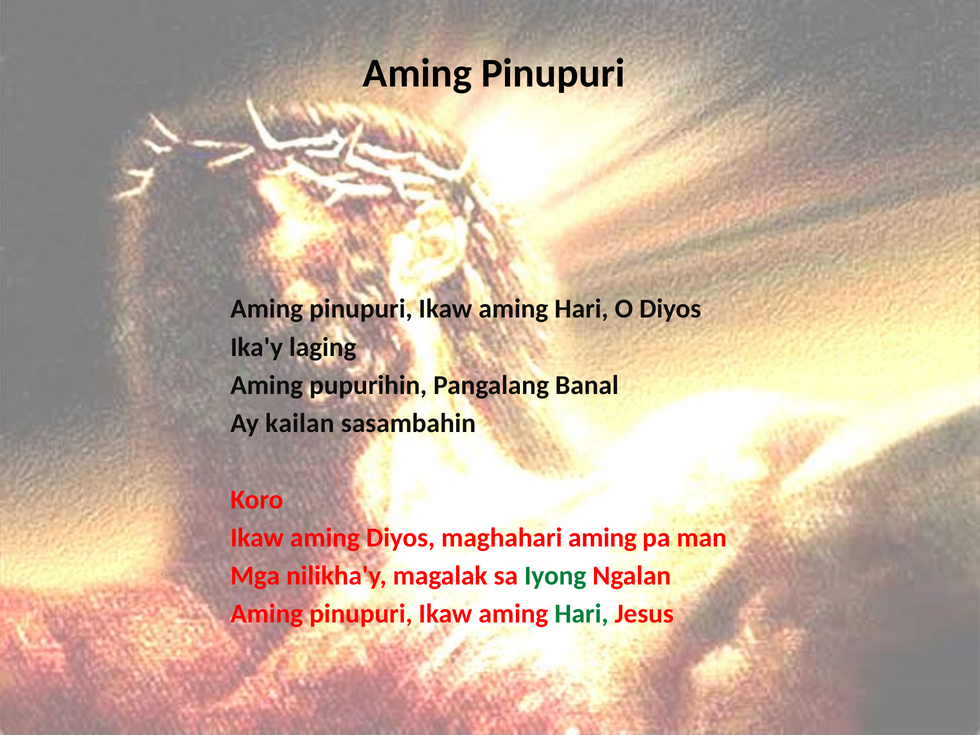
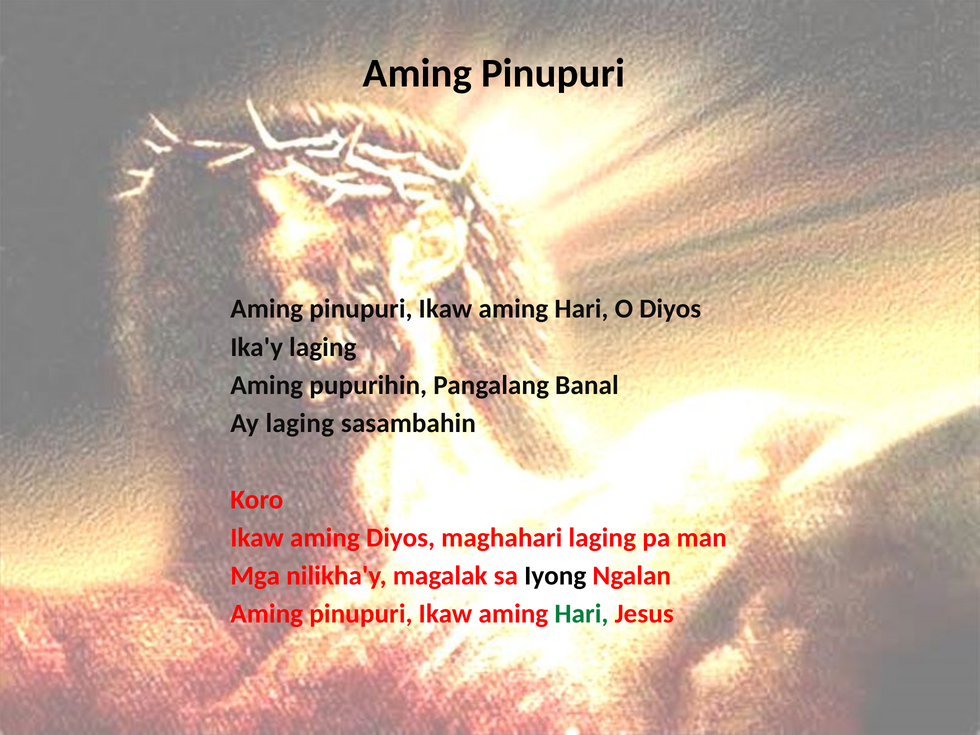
Ay kailan: kailan -> laging (300, 423)
maghahari aming: aming -> laging (602, 538)
Iyong colour: green -> black (555, 576)
